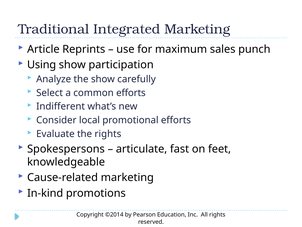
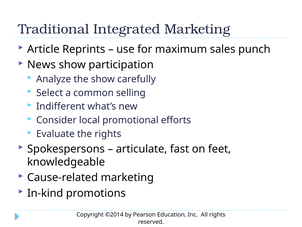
Using: Using -> News (41, 65)
common efforts: efforts -> selling (131, 93)
